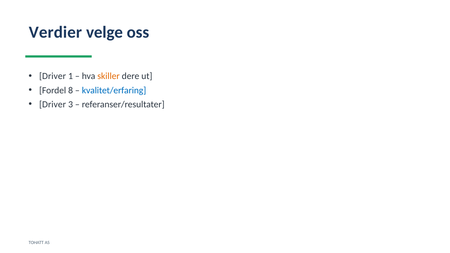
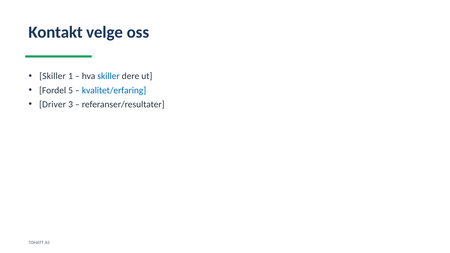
Verdier: Verdier -> Kontakt (56, 32)
Driver: Driver -> Skiller (53, 76)
skiller colour: orange -> blue (109, 76)
8: 8 -> 5 (71, 90)
